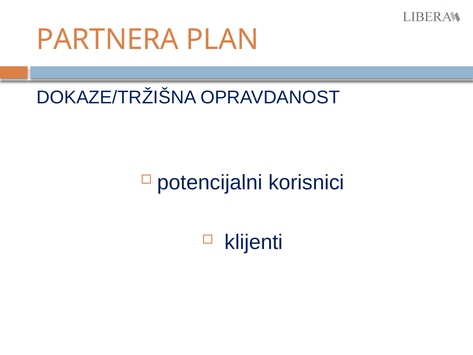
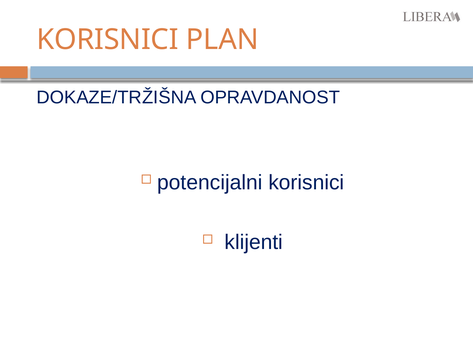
PARTNERA: PARTNERA -> KORISNICI (107, 39)
